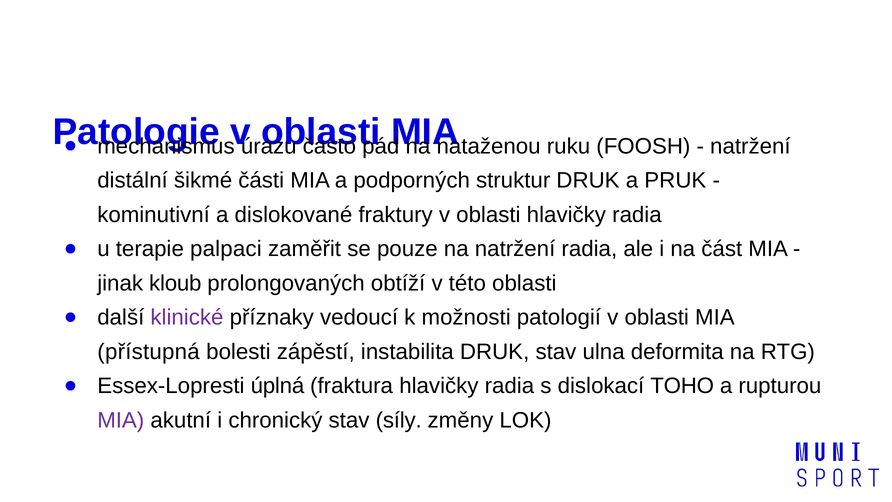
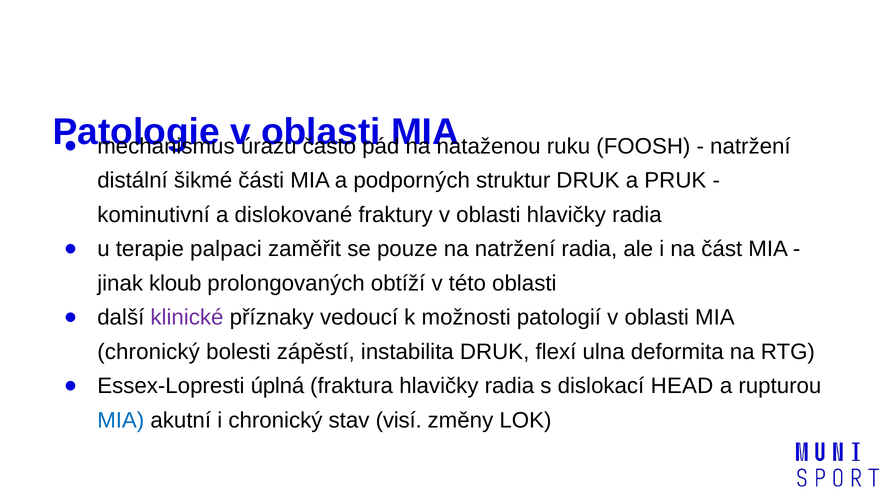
přístupná: přístupná -> chronický (149, 352)
DRUK stav: stav -> flexí (556, 352)
TOHO: TOHO -> HEAD (682, 386)
MIA colour: purple -> blue (121, 420)
síly: síly -> visí (399, 420)
